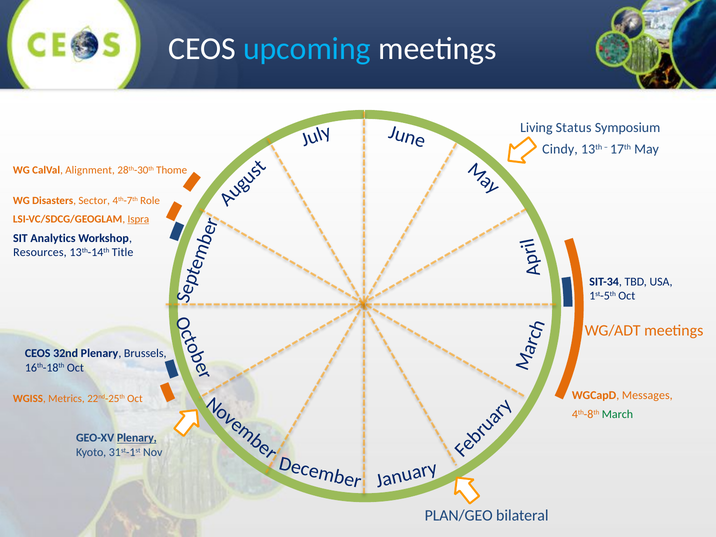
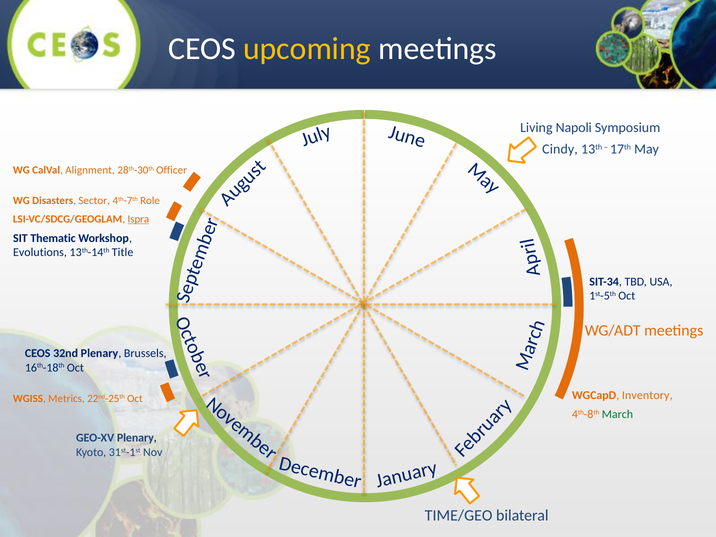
upcoming colour: light blue -> yellow (307, 49)
Status: Status -> Napoli (574, 128)
Thome: Thome -> Officer (172, 170)
Analytics: Analytics -> Thematic (53, 238)
Resources: Resources -> Evolutions (40, 253)
Messages: Messages -> Inventory (647, 395)
Plenary underline: present -> none (137, 438)
PLAN/GEO: PLAN/GEO -> TIME/GEO (459, 515)
